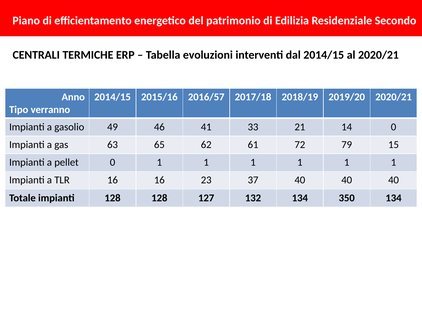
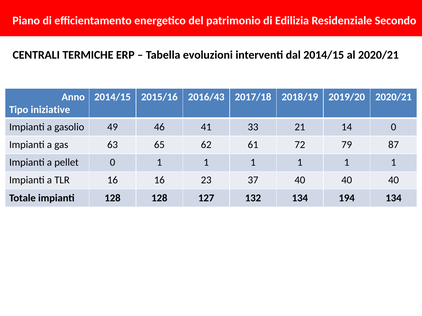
2016/57: 2016/57 -> 2016/43 (206, 97)
verranno: verranno -> iniziative (50, 110)
15: 15 -> 87 (394, 145)
350: 350 -> 194 (347, 198)
